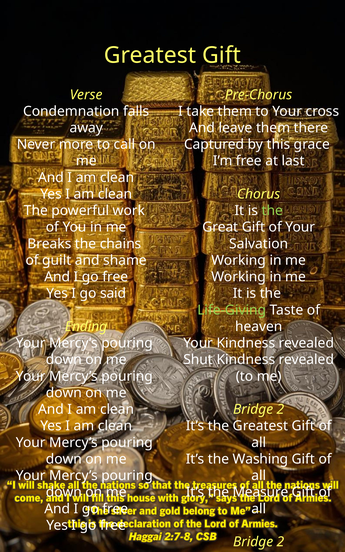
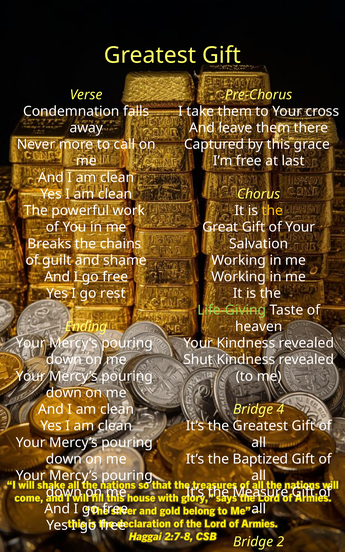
the colour: light green -> yellow (272, 211)
said: said -> rest (113, 293)
2: 2 -> 4 (281, 409)
Washing: Washing -> Baptized (260, 459)
